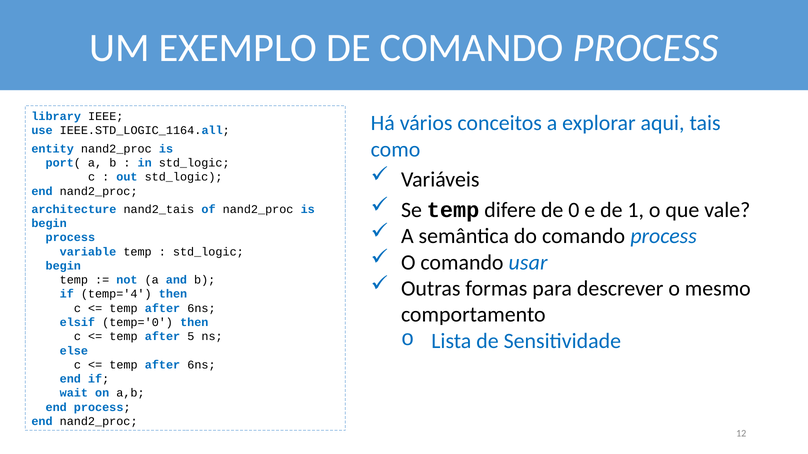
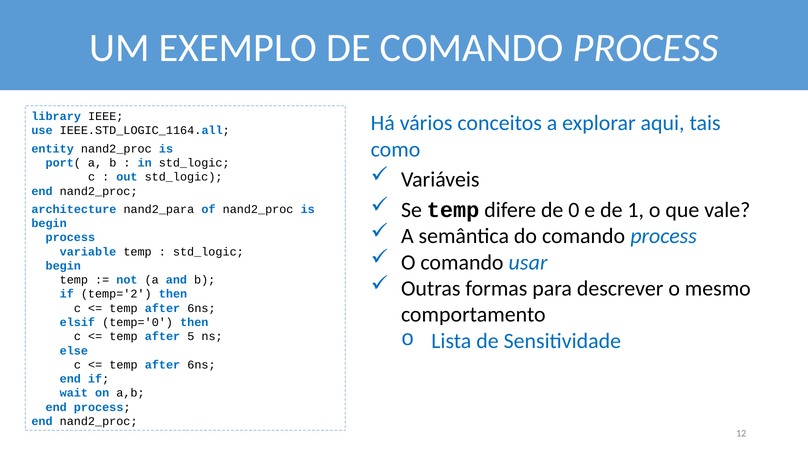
nand2_tais: nand2_tais -> nand2_para (159, 210)
temp='4: temp='4 -> temp='2 (116, 294)
